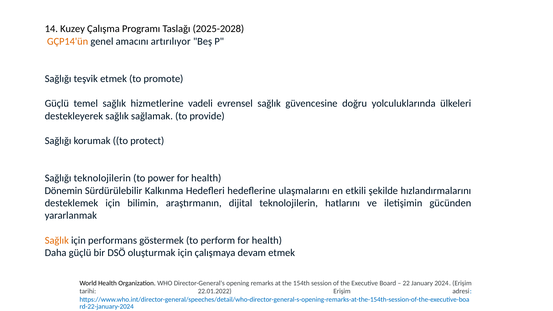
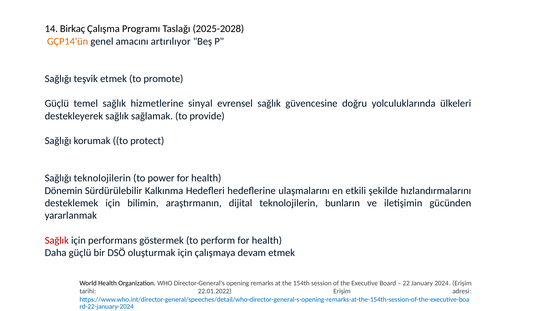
Kuzey: Kuzey -> Birkaç (73, 29)
vadeli: vadeli -> sinyal (200, 104)
hatlarını: hatlarını -> bunların (343, 203)
Sağlık colour: orange -> red (57, 240)
